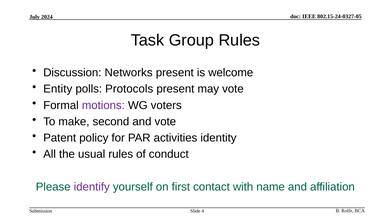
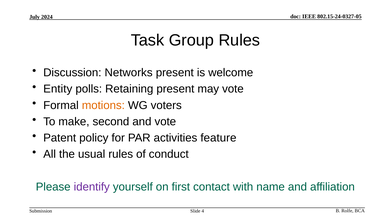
Protocols: Protocols -> Retaining (129, 89)
motions colour: purple -> orange (103, 105)
identity: identity -> feature (218, 138)
